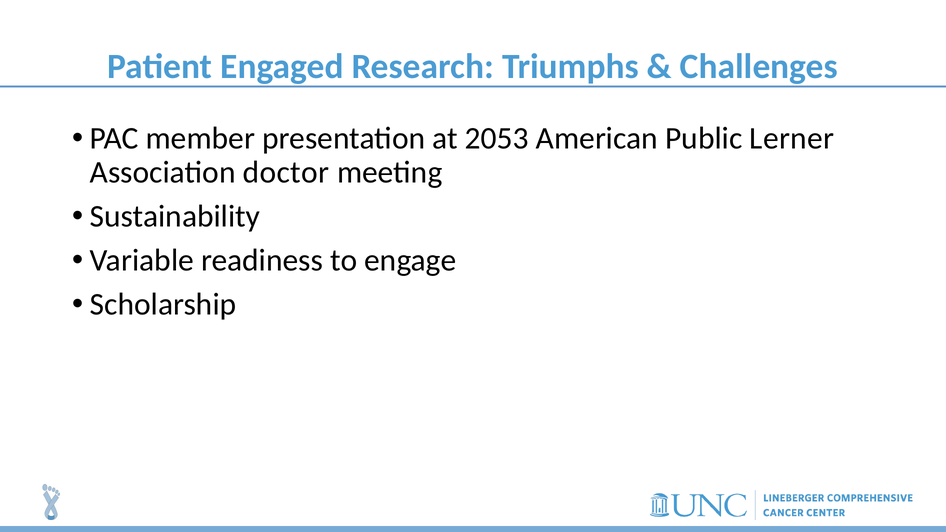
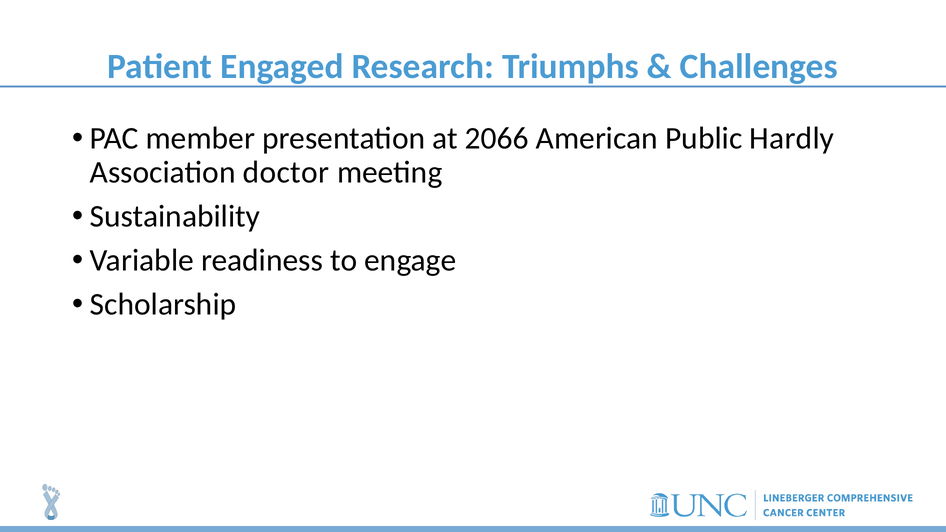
2053: 2053 -> 2066 (497, 138)
Lerner: Lerner -> Hardly (792, 138)
